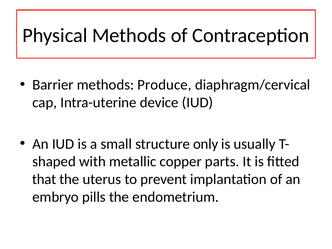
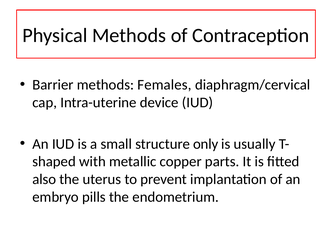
Produce: Produce -> Females (164, 85)
that: that -> also (44, 179)
